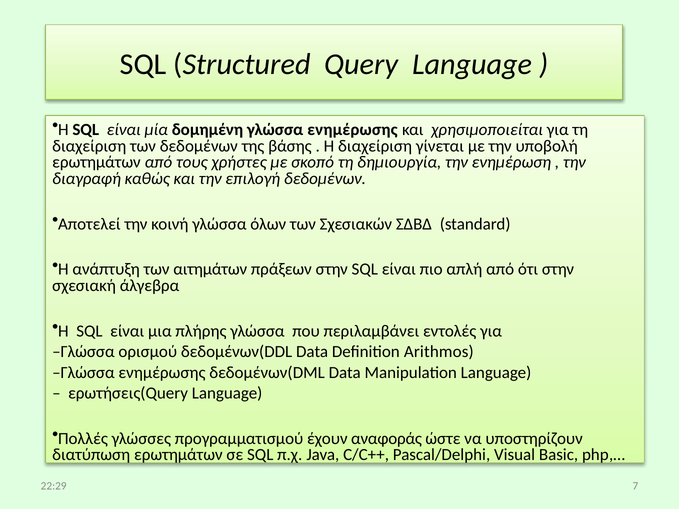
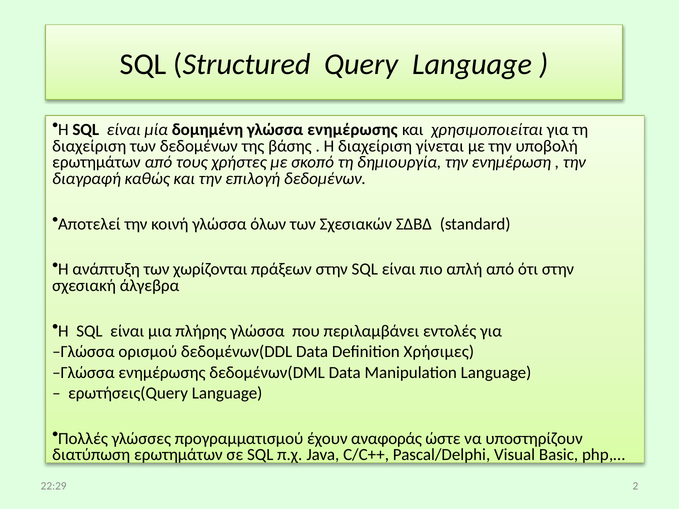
αιτημάτων: αιτημάτων -> χωρίζονται (210, 269)
Arithmos: Arithmos -> Χρήσιμες (439, 352)
7: 7 -> 2 (635, 486)
